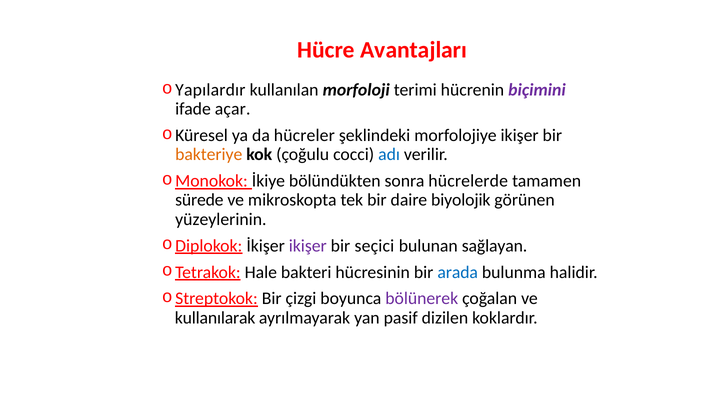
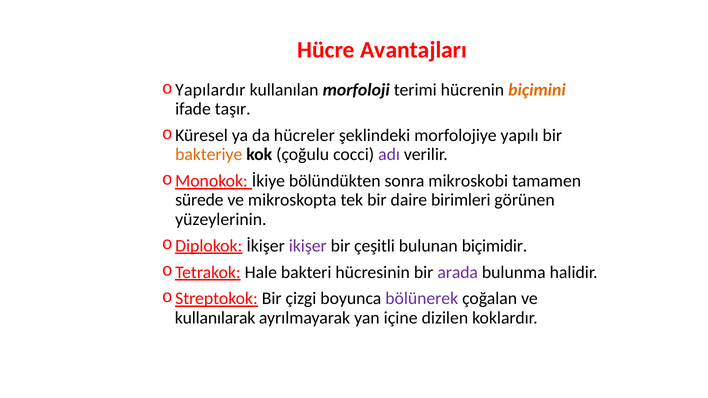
biçimini colour: purple -> orange (537, 90)
açar: açar -> taşır (233, 109)
morfolojiye ikişer: ikişer -> yapılı (520, 136)
adı colour: blue -> purple (389, 155)
hücrelerde: hücrelerde -> mikroskobi (468, 181)
biyolojik: biyolojik -> birimleri (461, 200)
seçici: seçici -> çeşitli (375, 246)
sağlayan: sağlayan -> biçimidir (495, 246)
arada colour: blue -> purple (458, 272)
pasif: pasif -> içine (401, 318)
